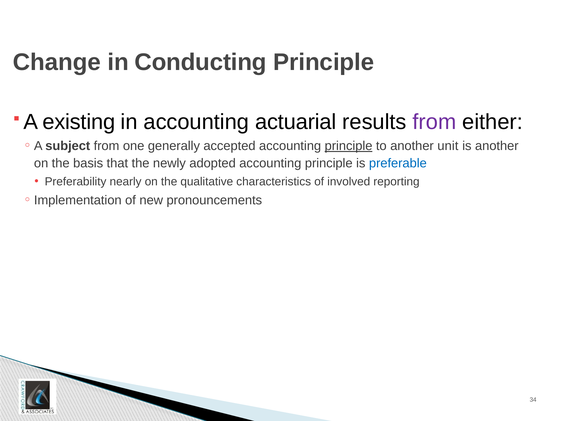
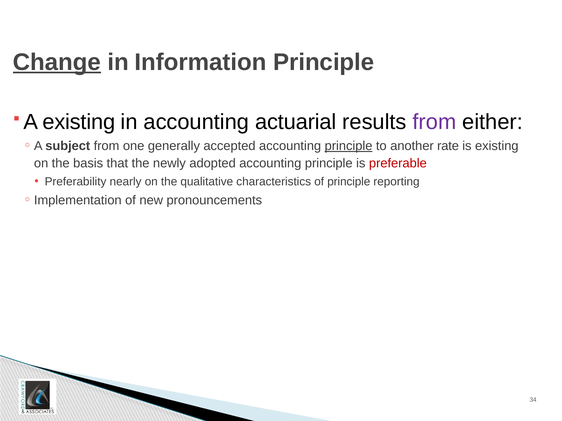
Change underline: none -> present (57, 62)
Conducting: Conducting -> Information (201, 62)
unit: unit -> rate (448, 146)
is another: another -> existing (497, 146)
preferable colour: blue -> red (398, 163)
of involved: involved -> principle (349, 182)
